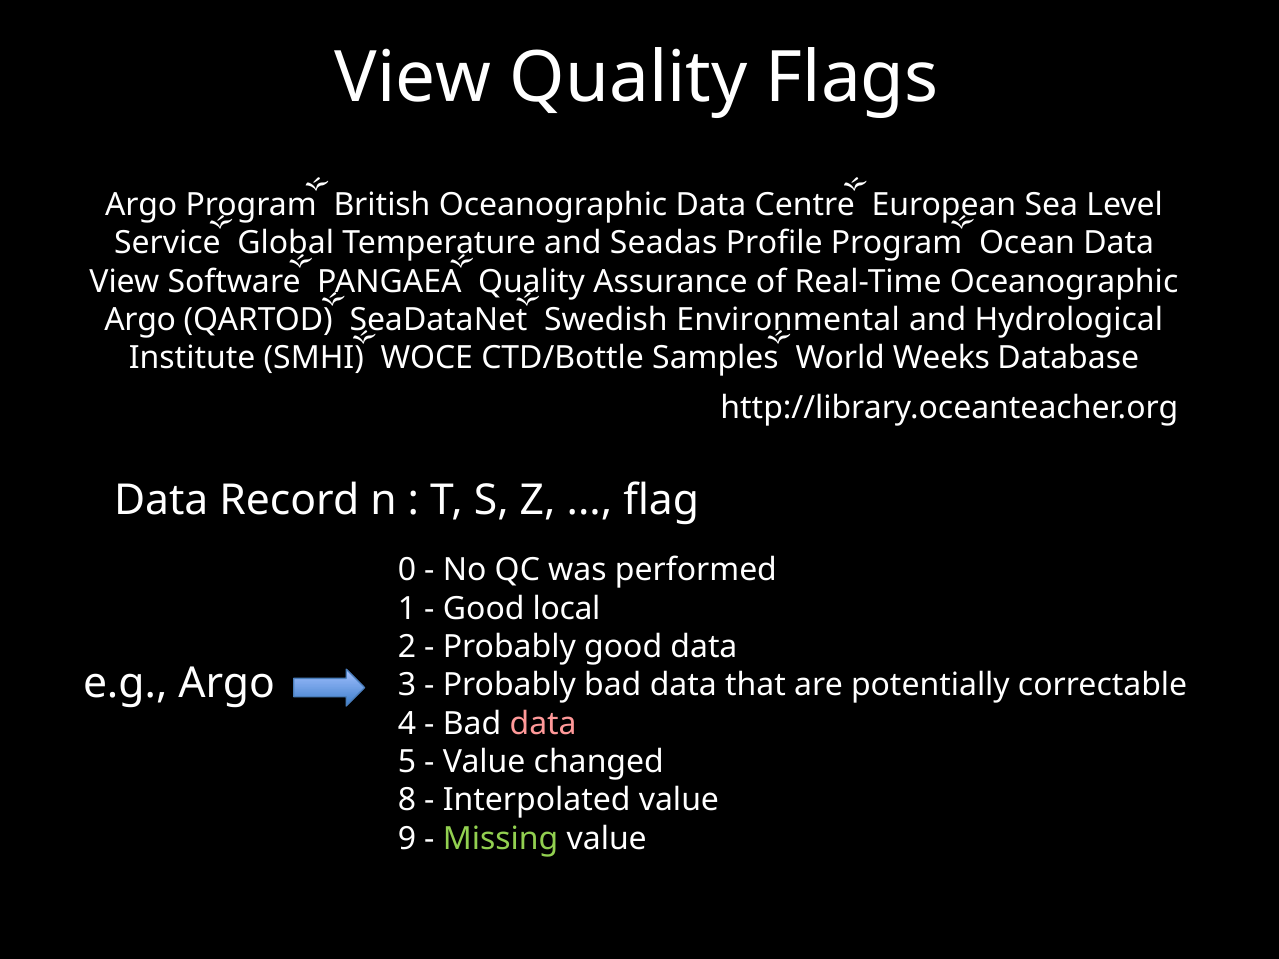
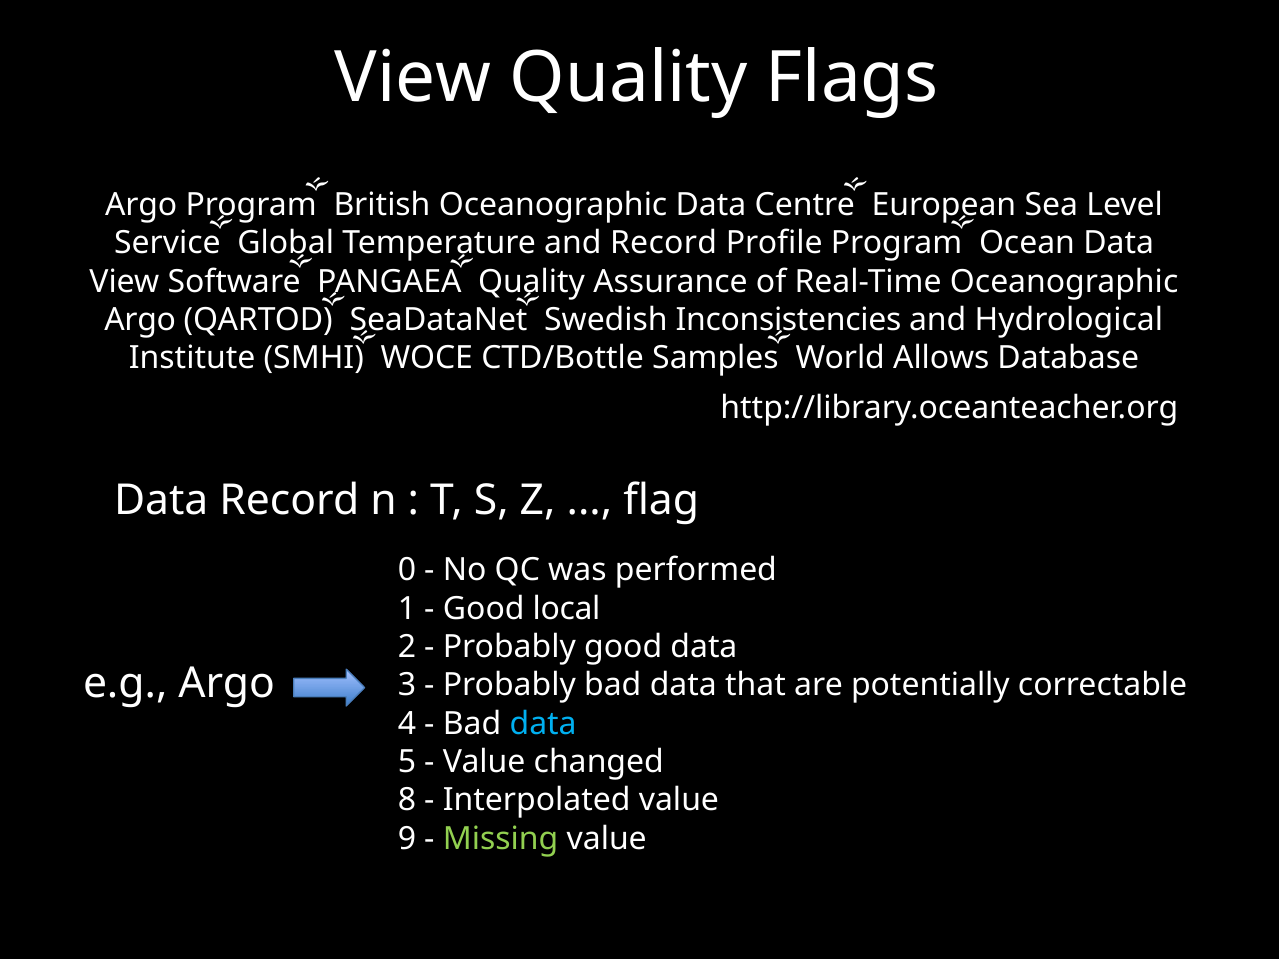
and Seadas: Seadas -> Record (664, 243)
Environmental: Environmental -> Inconsistencies (788, 320)
Weeks: Weeks -> Allows (941, 358)
data colour: pink -> light blue (543, 724)
